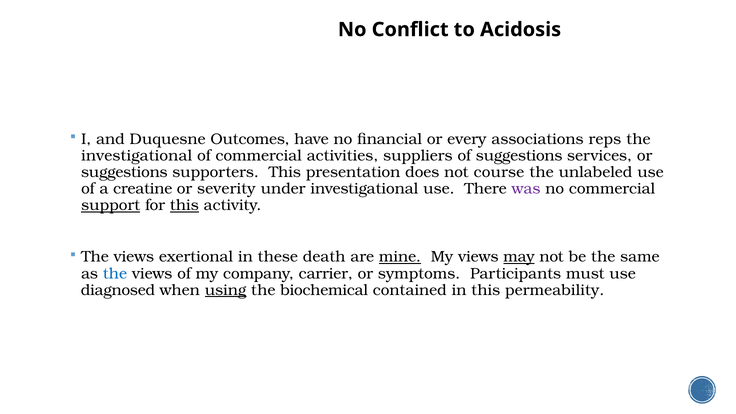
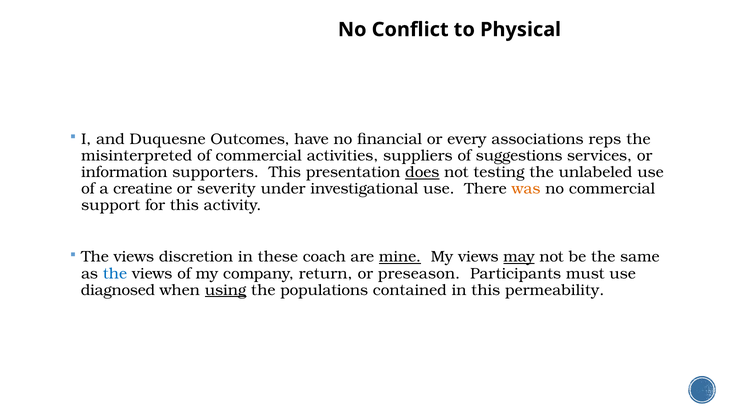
Acidosis: Acidosis -> Physical (521, 30)
investigational: investigational -> misinterpreted (137, 156)
suggestions: suggestions -> information (124, 172)
does underline: none -> present (422, 172)
course: course -> testing (499, 172)
was colour: purple -> orange (526, 189)
support underline: present -> none (111, 205)
this underline: present -> none (184, 205)
exertional: exertional -> discretion (196, 257)
death: death -> coach (324, 257)
carrier: carrier -> return (326, 273)
symptoms: symptoms -> preseason (419, 273)
biochemical: biochemical -> populations (324, 290)
